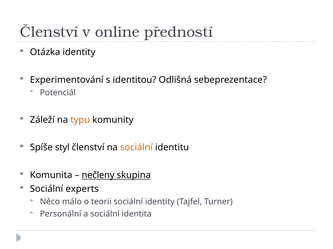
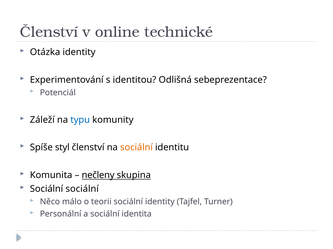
předností: předností -> technické (179, 32)
typu colour: orange -> blue (80, 120)
Sociální experts: experts -> sociální (82, 189)
